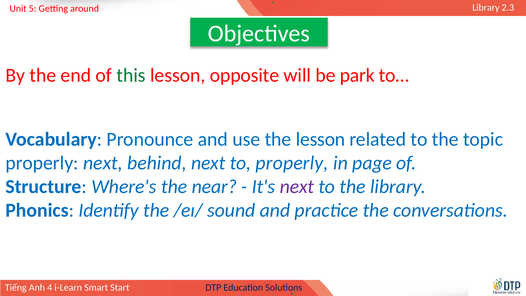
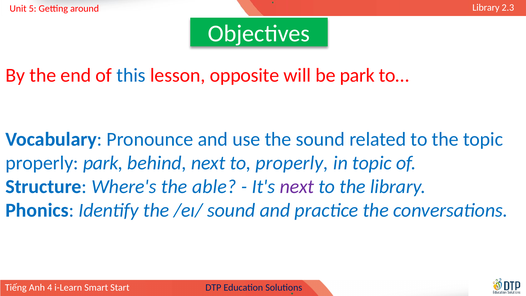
this colour: green -> blue (131, 75)
the lesson: lesson -> sound (320, 139)
properly next: next -> park (103, 163)
in page: page -> topic (372, 163)
near: near -> able (214, 187)
